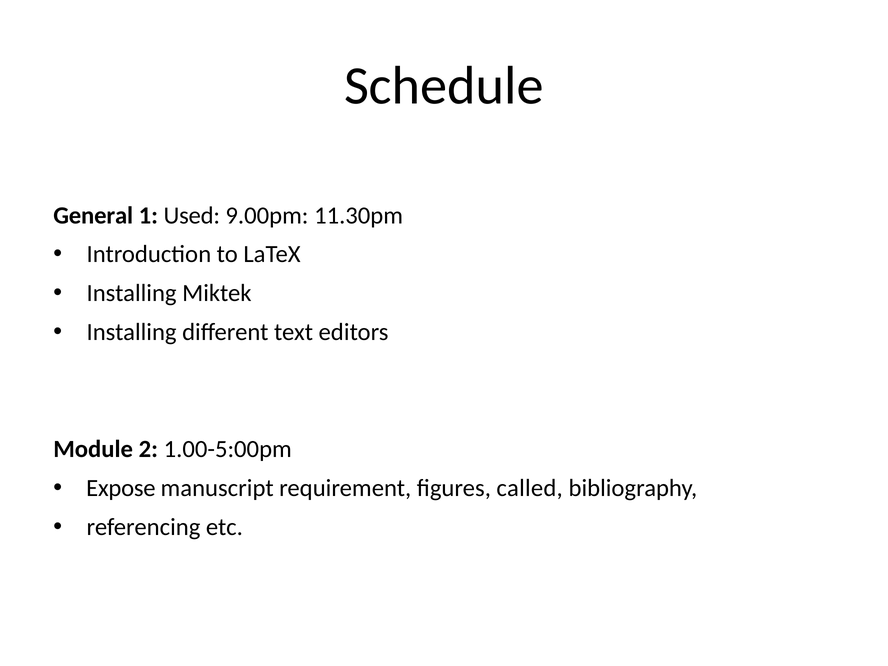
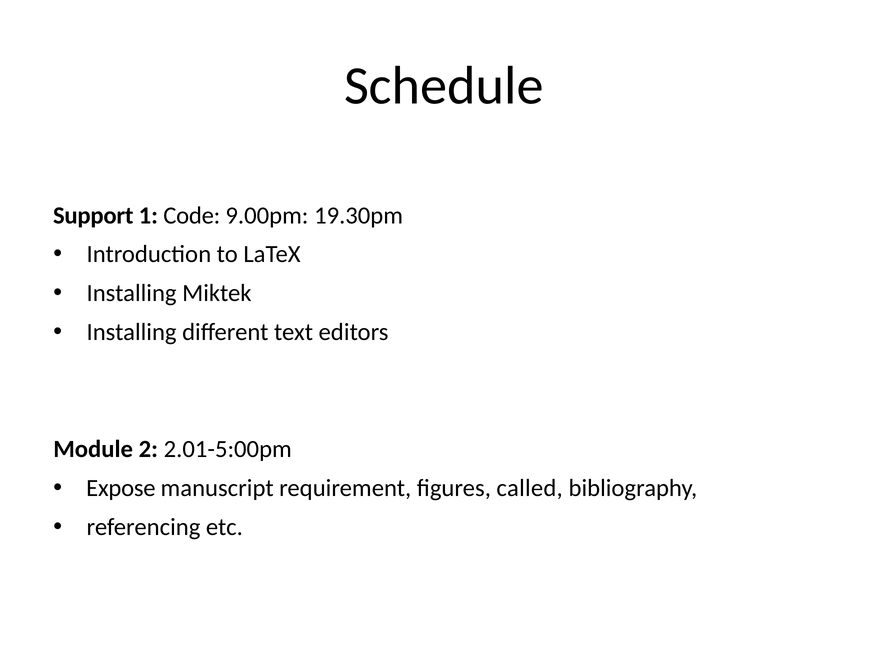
General: General -> Support (93, 215)
Used: Used -> Code (192, 215)
11.30pm: 11.30pm -> 19.30pm (359, 215)
1.00-5:00pm: 1.00-5:00pm -> 2.01-5:00pm (228, 449)
